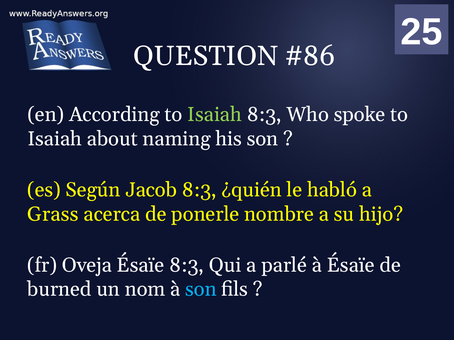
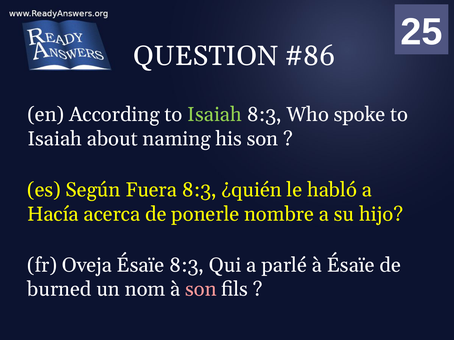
Jacob: Jacob -> Fuera (151, 190)
Grass: Grass -> Hacía (53, 214)
son colour: light blue -> pink (201, 290)
